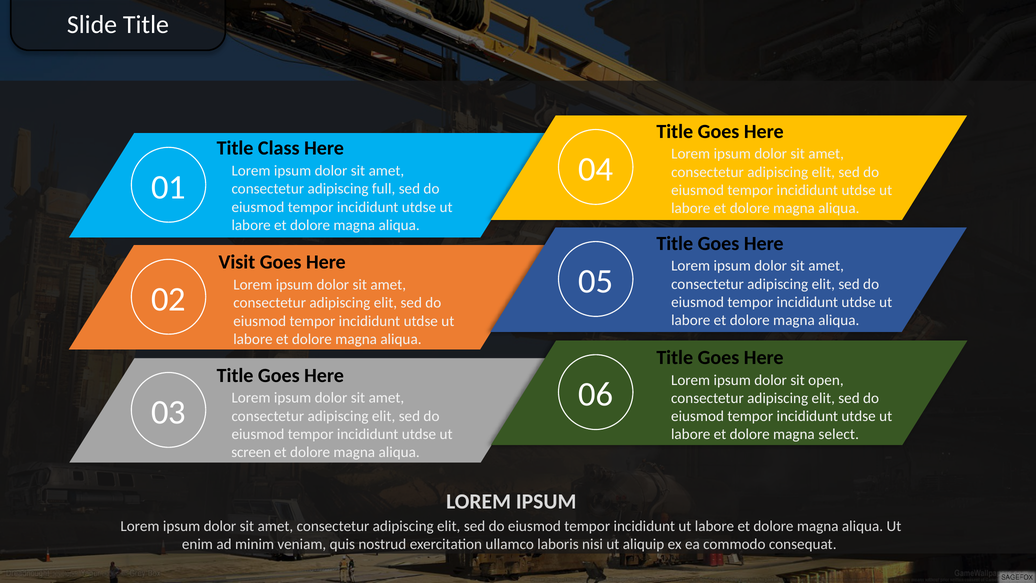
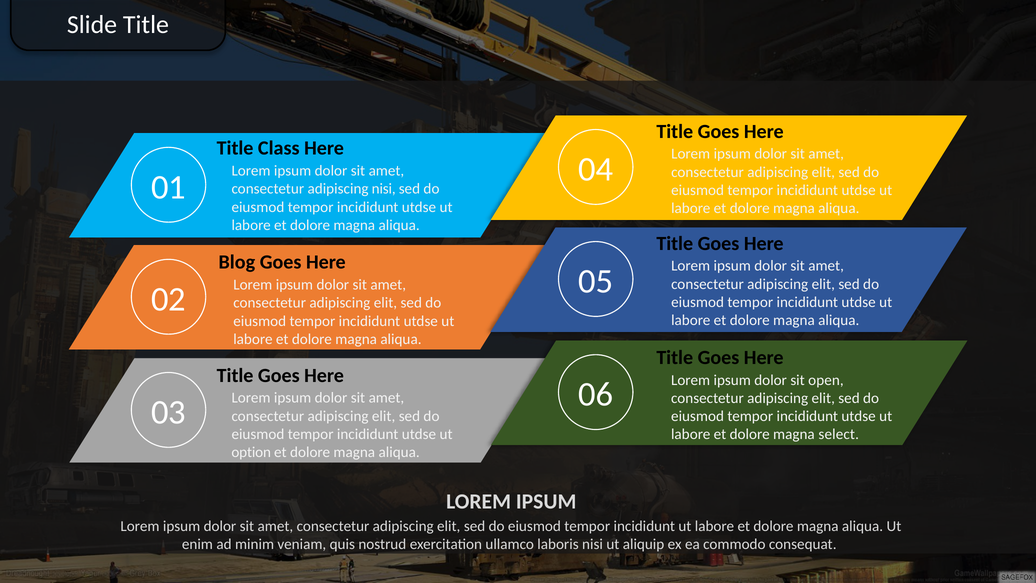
adipiscing full: full -> nisi (384, 189)
Visit: Visit -> Blog (237, 262)
screen: screen -> option (251, 452)
